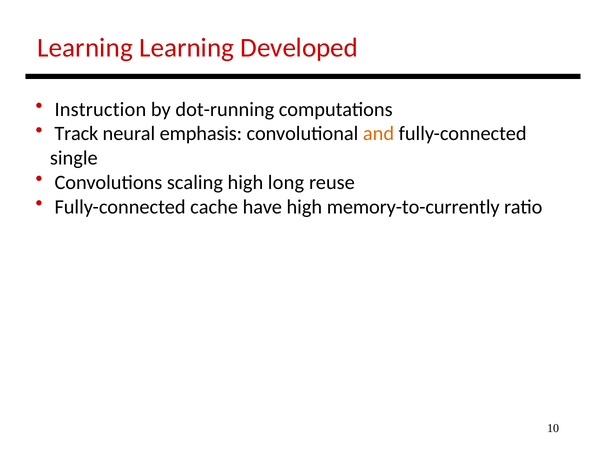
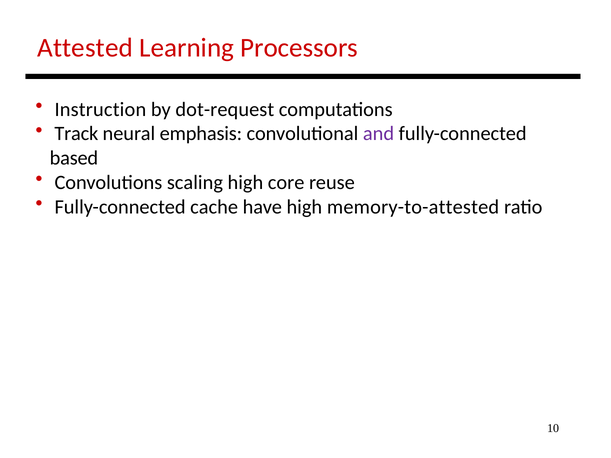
Learning: Learning -> Attested (85, 48)
Developed: Developed -> Processors (299, 48)
dot-running: dot-running -> dot-request (225, 109)
and colour: orange -> purple (379, 134)
single: single -> based (74, 158)
long: long -> core (286, 183)
memory-to-currently: memory-to-currently -> memory-to-attested (413, 207)
